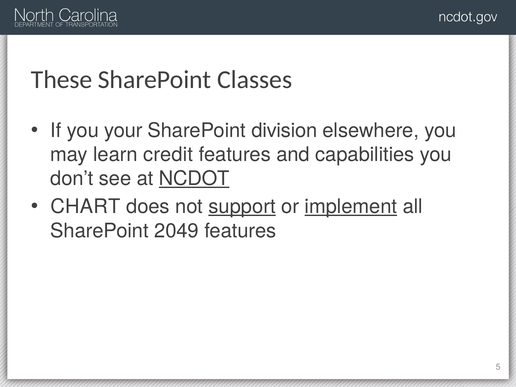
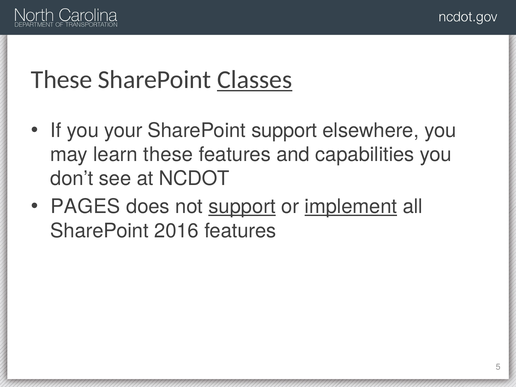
Classes underline: none -> present (255, 80)
SharePoint division: division -> support (284, 131)
learn credit: credit -> these (168, 155)
NCDOT underline: present -> none (194, 179)
CHART: CHART -> PAGES (85, 207)
2049: 2049 -> 2016 (177, 231)
